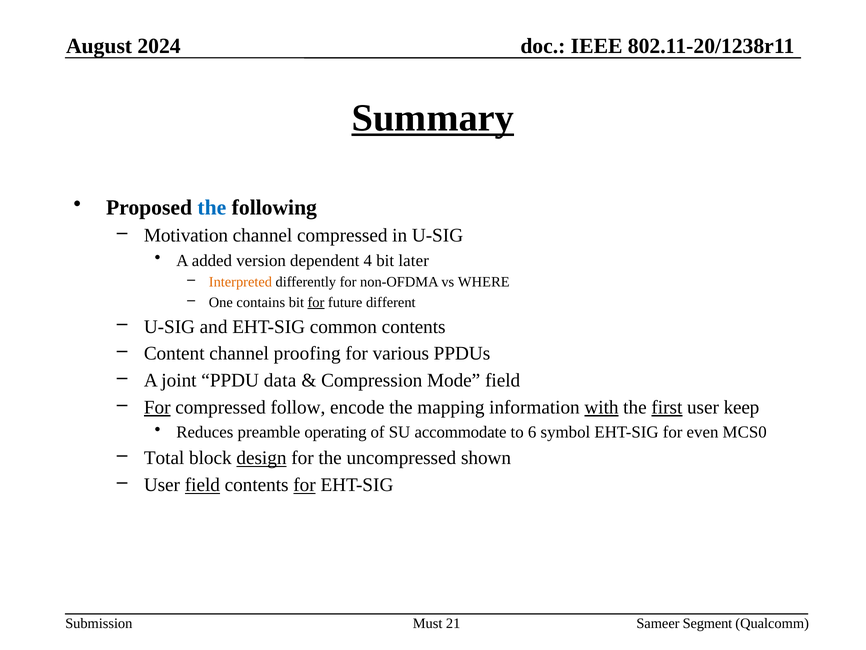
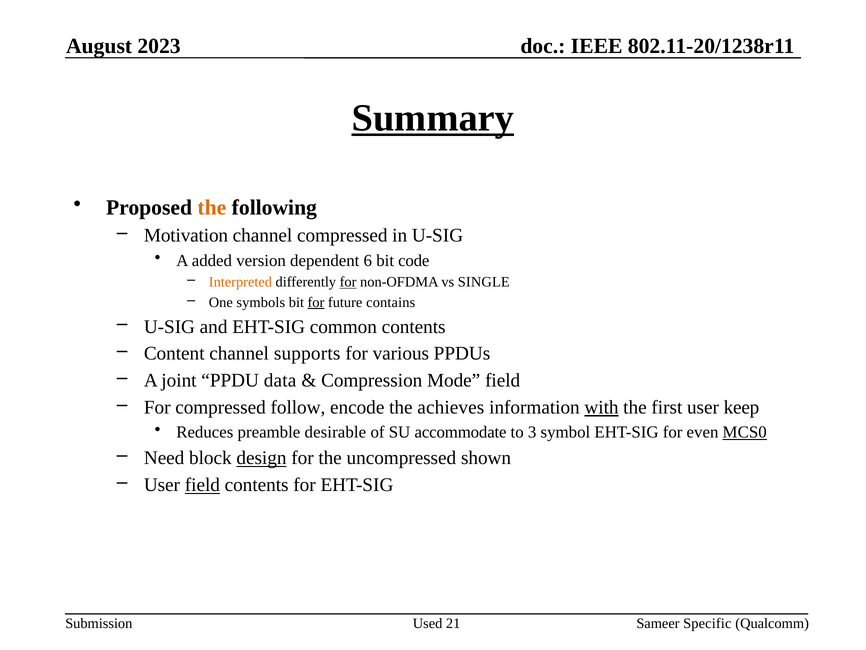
2024: 2024 -> 2023 (159, 46)
the colour: blue -> orange (212, 207)
4: 4 -> 6 (368, 260)
later: later -> code (414, 260)
for underline: none -> present (348, 282)
WHERE: WHERE -> SINGLE (484, 282)
contains: contains -> symbols (261, 302)
different: different -> contains (391, 302)
proofing: proofing -> supports (307, 353)
For underline: present -> none (157, 407)
mapping: mapping -> achieves (451, 407)
first underline: present -> none (667, 407)
operating: operating -> desirable (335, 432)
6: 6 -> 3 (532, 432)
MCS0 underline: none -> present (745, 432)
Total: Total -> Need (164, 458)
for underline: present -> none (305, 485)
Must: Must -> Used (428, 623)
Segment: Segment -> Specific (707, 623)
